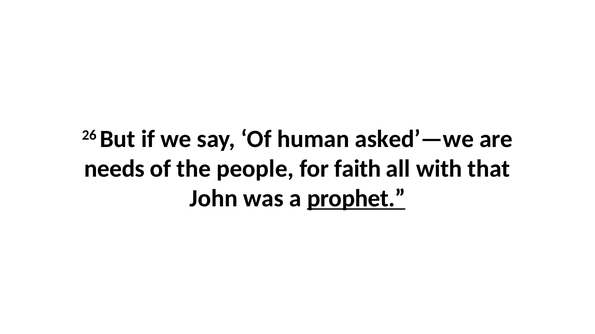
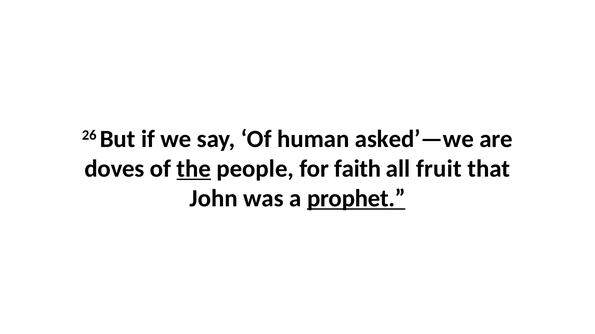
needs: needs -> doves (114, 169)
the underline: none -> present (194, 169)
with: with -> fruit (439, 169)
